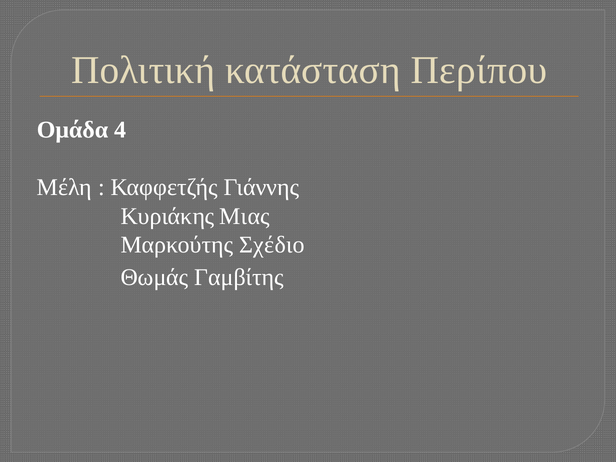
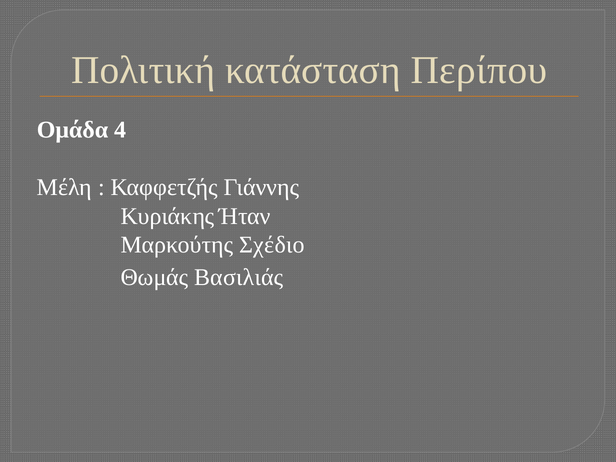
Μιας: Μιας -> Ήταν (245, 216)
Γαμβίτης: Γαμβίτης -> Βασιλιάς (239, 277)
